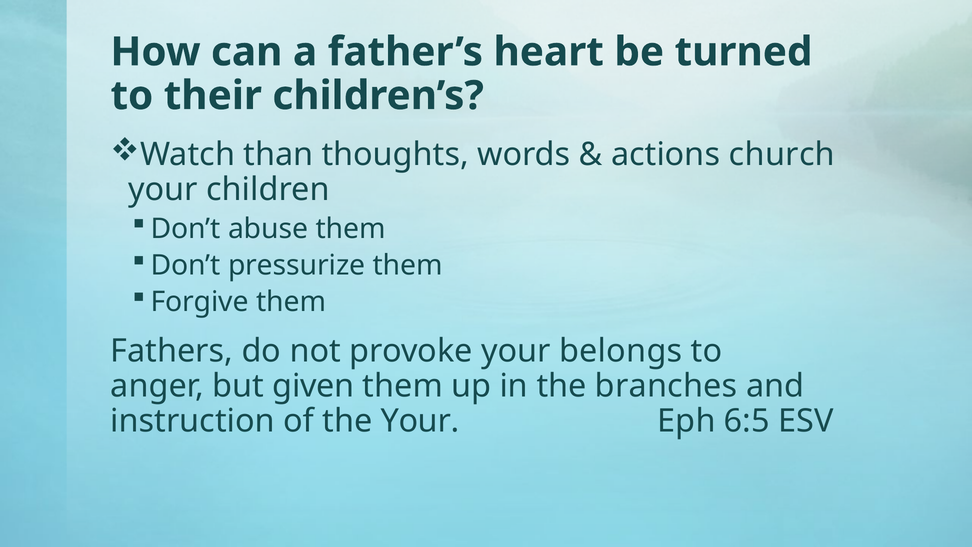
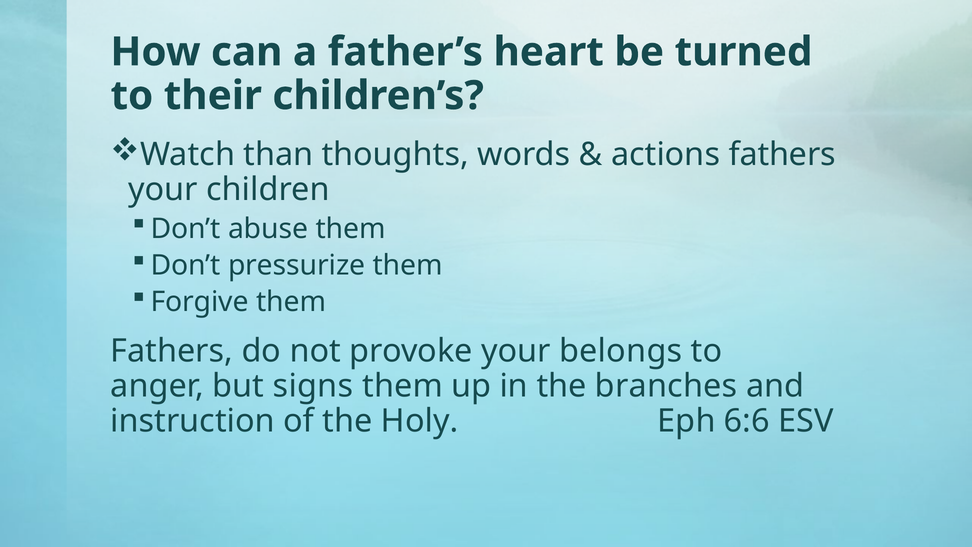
actions church: church -> fathers (782, 155)
given: given -> signs (313, 386)
the Your: Your -> Holy (420, 421)
6:5: 6:5 -> 6:6 (747, 421)
